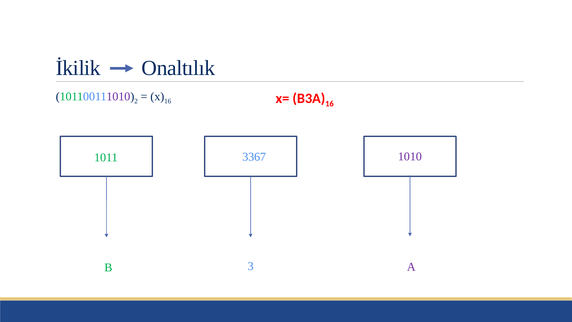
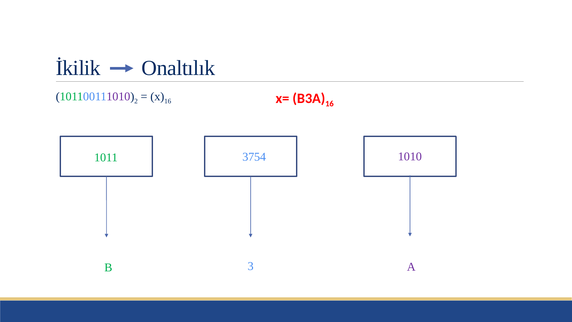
3367: 3367 -> 3754 (254, 157)
